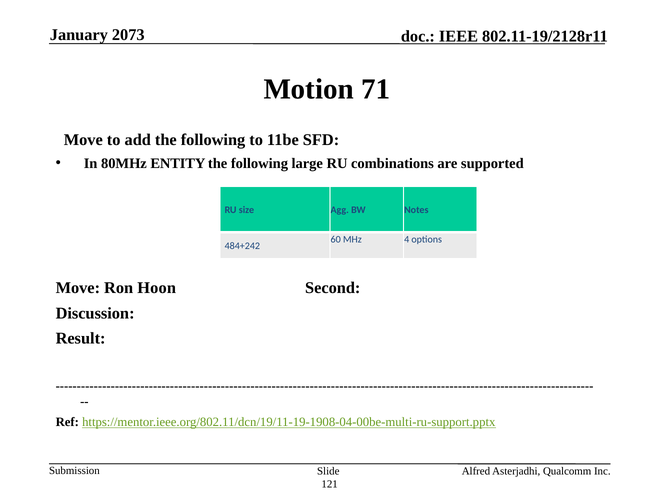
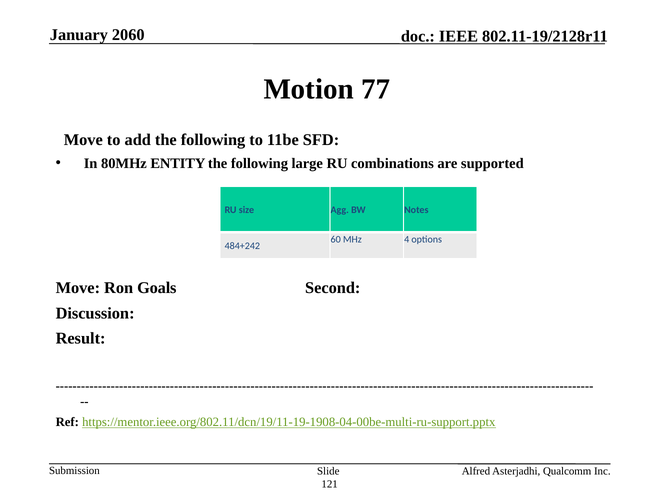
2073: 2073 -> 2060 (128, 35)
71: 71 -> 77 (376, 89)
Hoon: Hoon -> Goals (157, 288)
